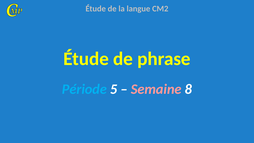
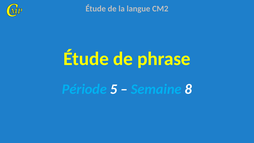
Semaine colour: pink -> light blue (156, 89)
